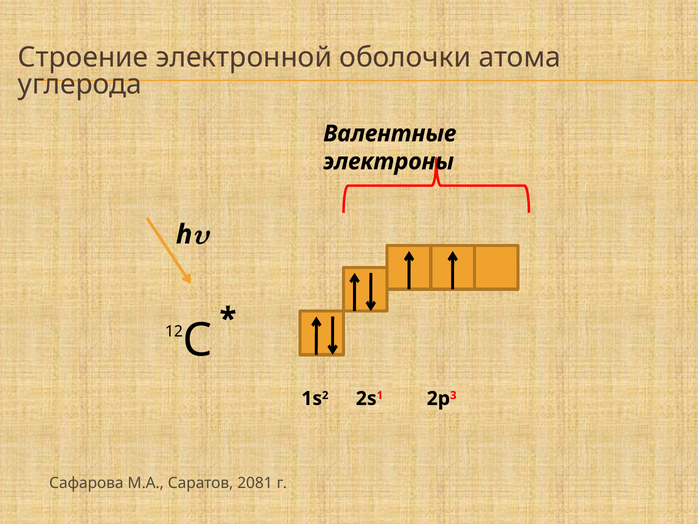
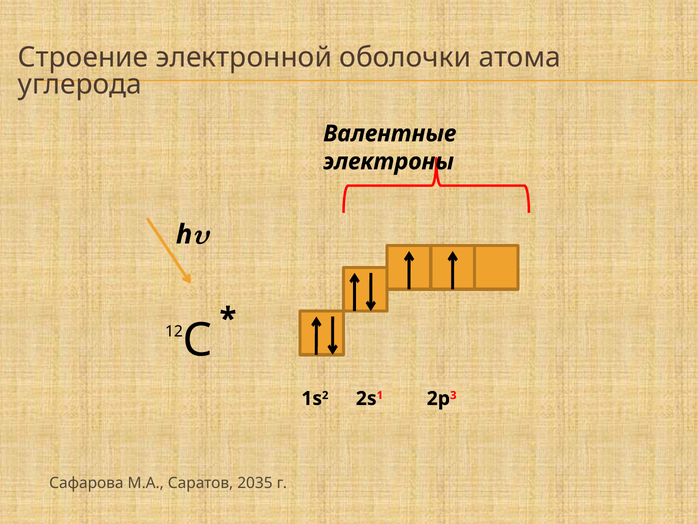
2081: 2081 -> 2035 (255, 483)
